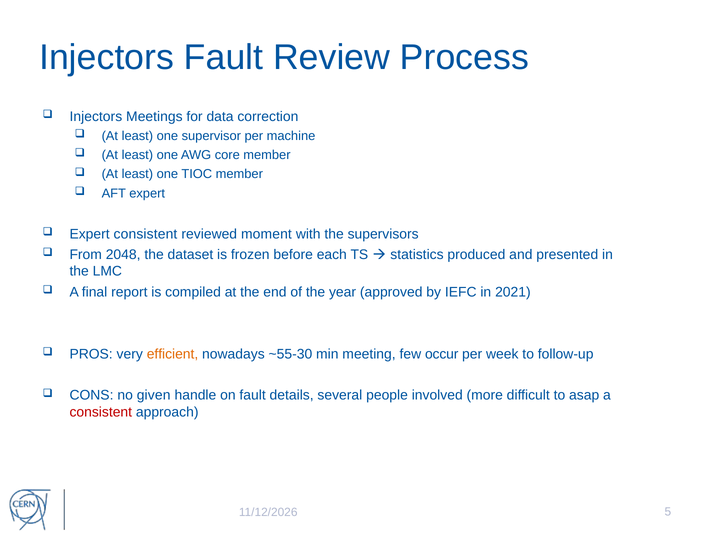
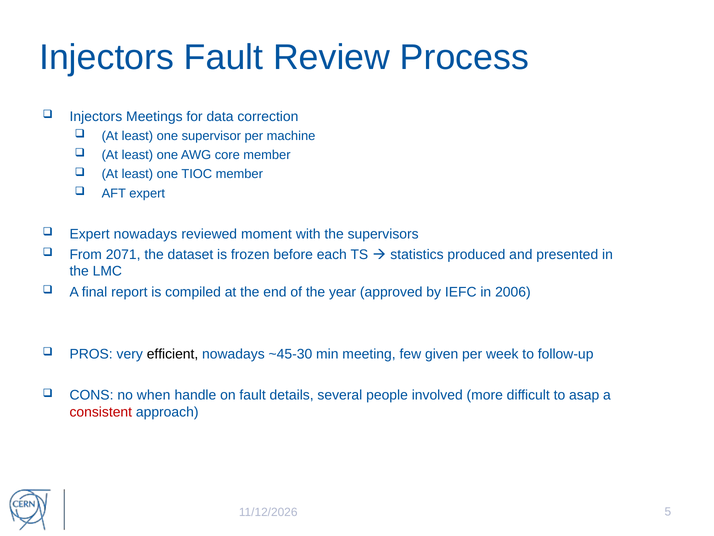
Expert consistent: consistent -> nowadays (145, 234)
2048: 2048 -> 2071 (123, 254)
2021: 2021 -> 2006 (513, 292)
efficient colour: orange -> black (173, 354)
~55-30: ~55-30 -> ~45-30 (290, 354)
occur: occur -> given (442, 354)
given: given -> when (154, 395)
